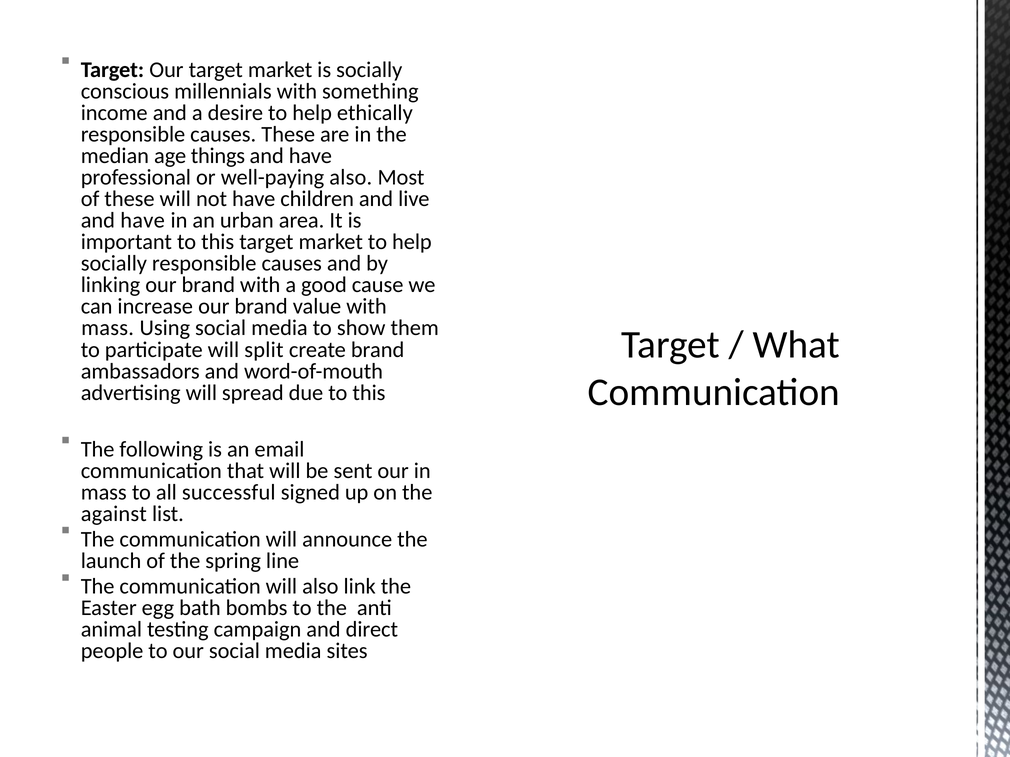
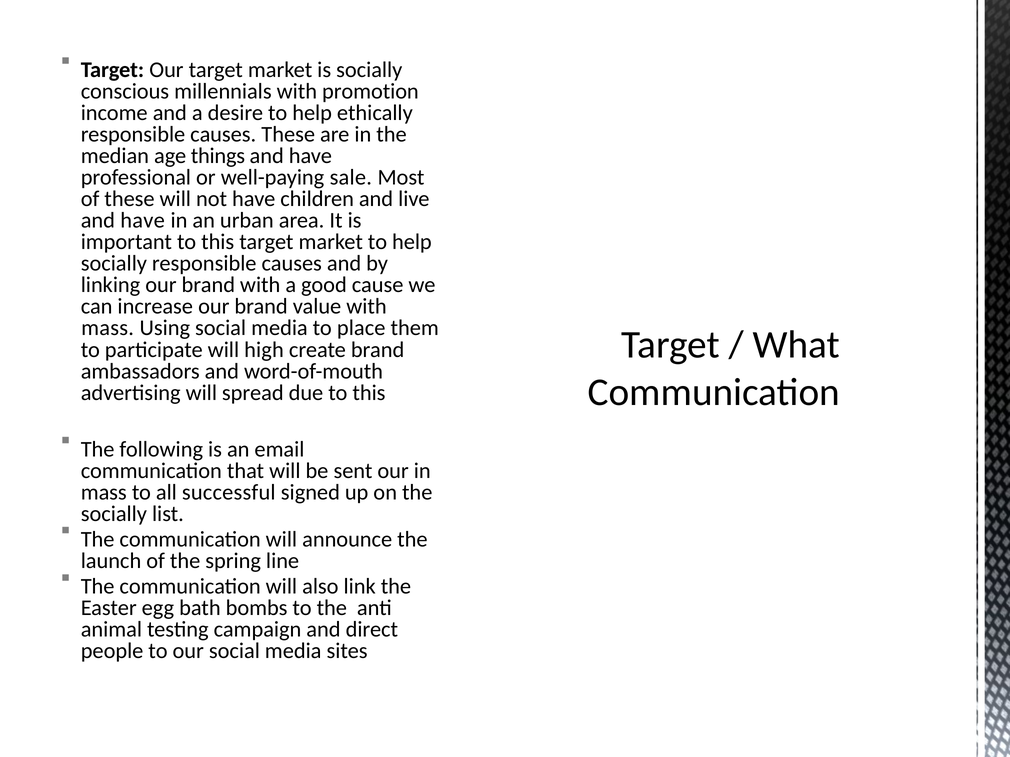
something: something -> promotion (370, 91)
well-paying also: also -> sale (351, 177)
show: show -> place (361, 328)
split: split -> high (264, 350)
against: against -> socially (114, 514)
